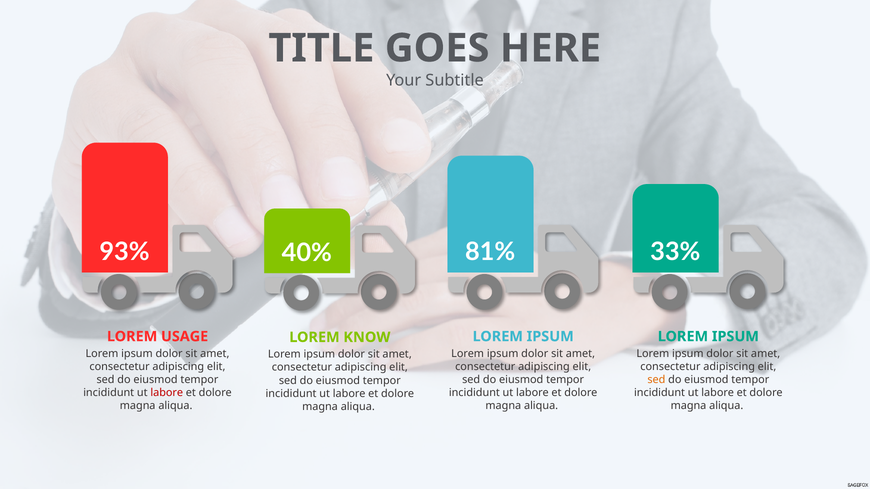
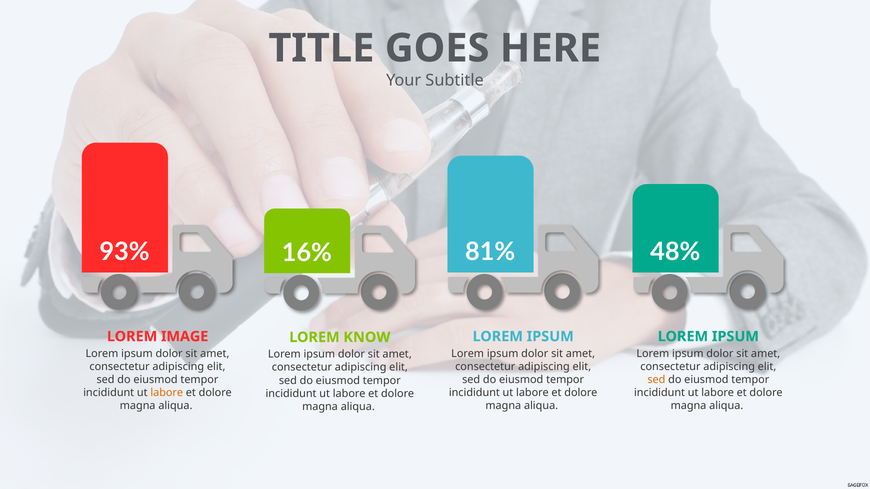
33%: 33% -> 48% (675, 252)
40%: 40% -> 16% (307, 253)
USAGE: USAGE -> IMAGE (185, 337)
labore colour: red -> orange (167, 393)
